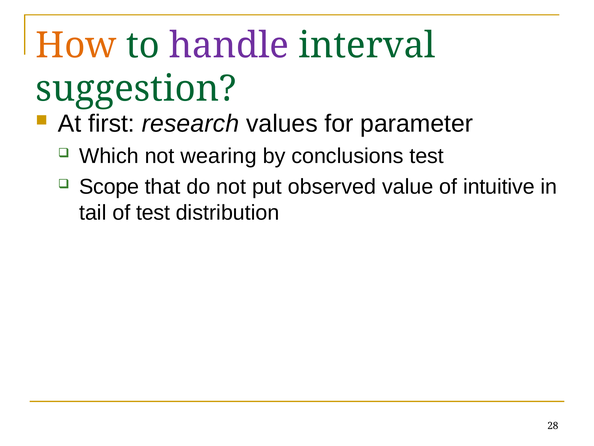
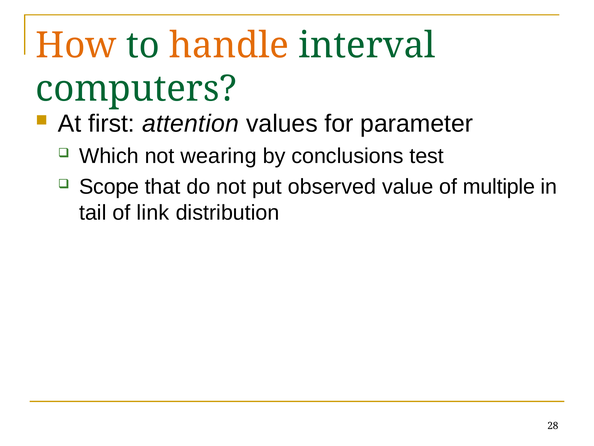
handle colour: purple -> orange (229, 45)
suggestion: suggestion -> computers (136, 89)
research: research -> attention (190, 123)
intuitive: intuitive -> multiple (499, 187)
of test: test -> link (153, 212)
